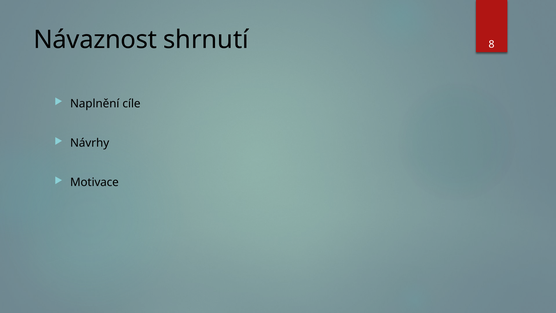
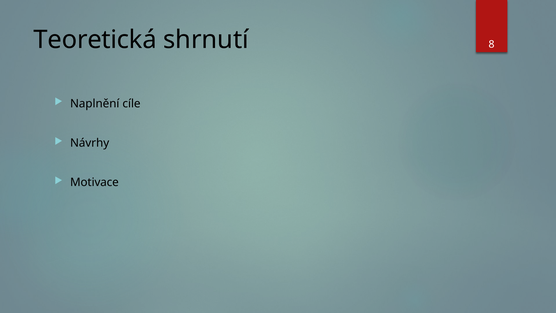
Návaznost: Návaznost -> Teoretická (95, 40)
